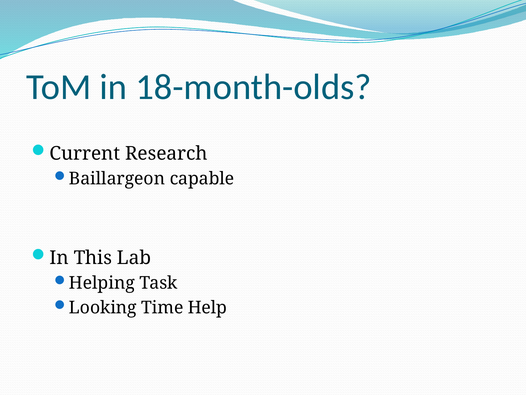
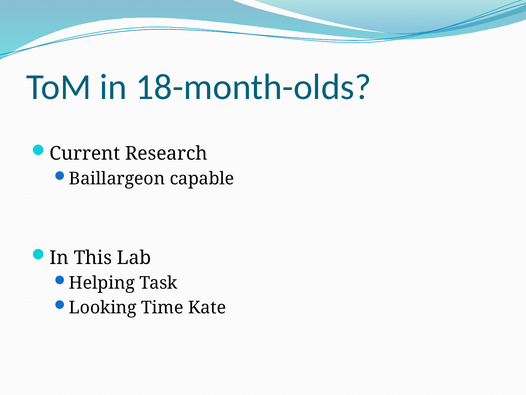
Help: Help -> Kate (207, 307)
